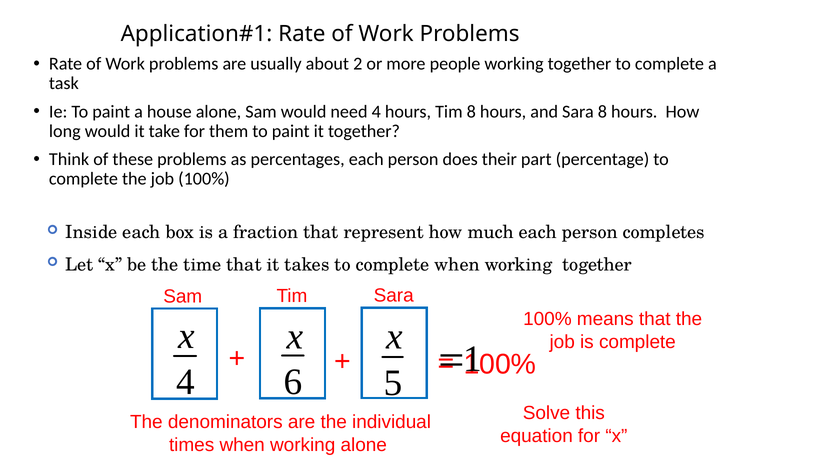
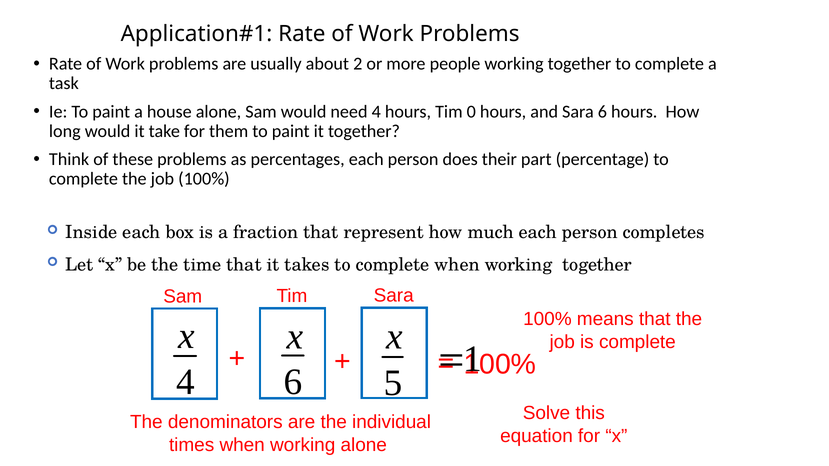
Tim 8: 8 -> 0 (471, 112)
Sara 8: 8 -> 6 (602, 112)
